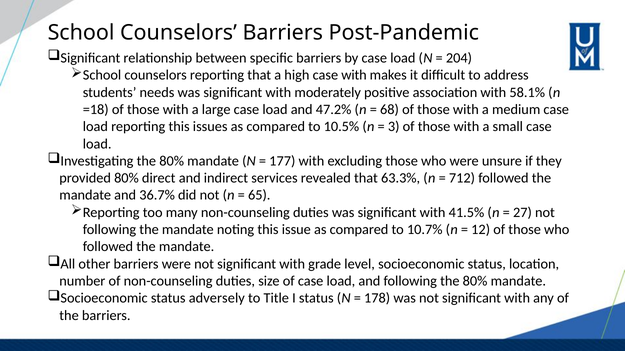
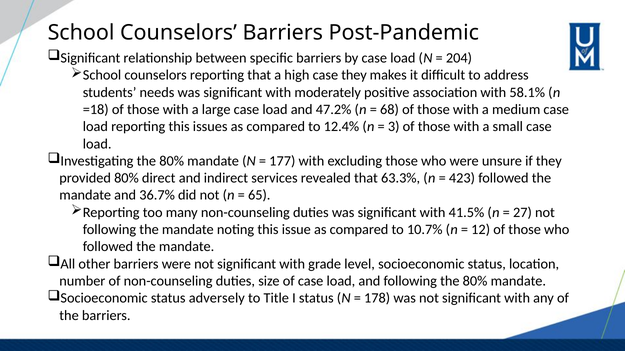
case with: with -> they (354, 75)
10.5%: 10.5% -> 12.4% (341, 127)
712: 712 -> 423 (462, 178)
